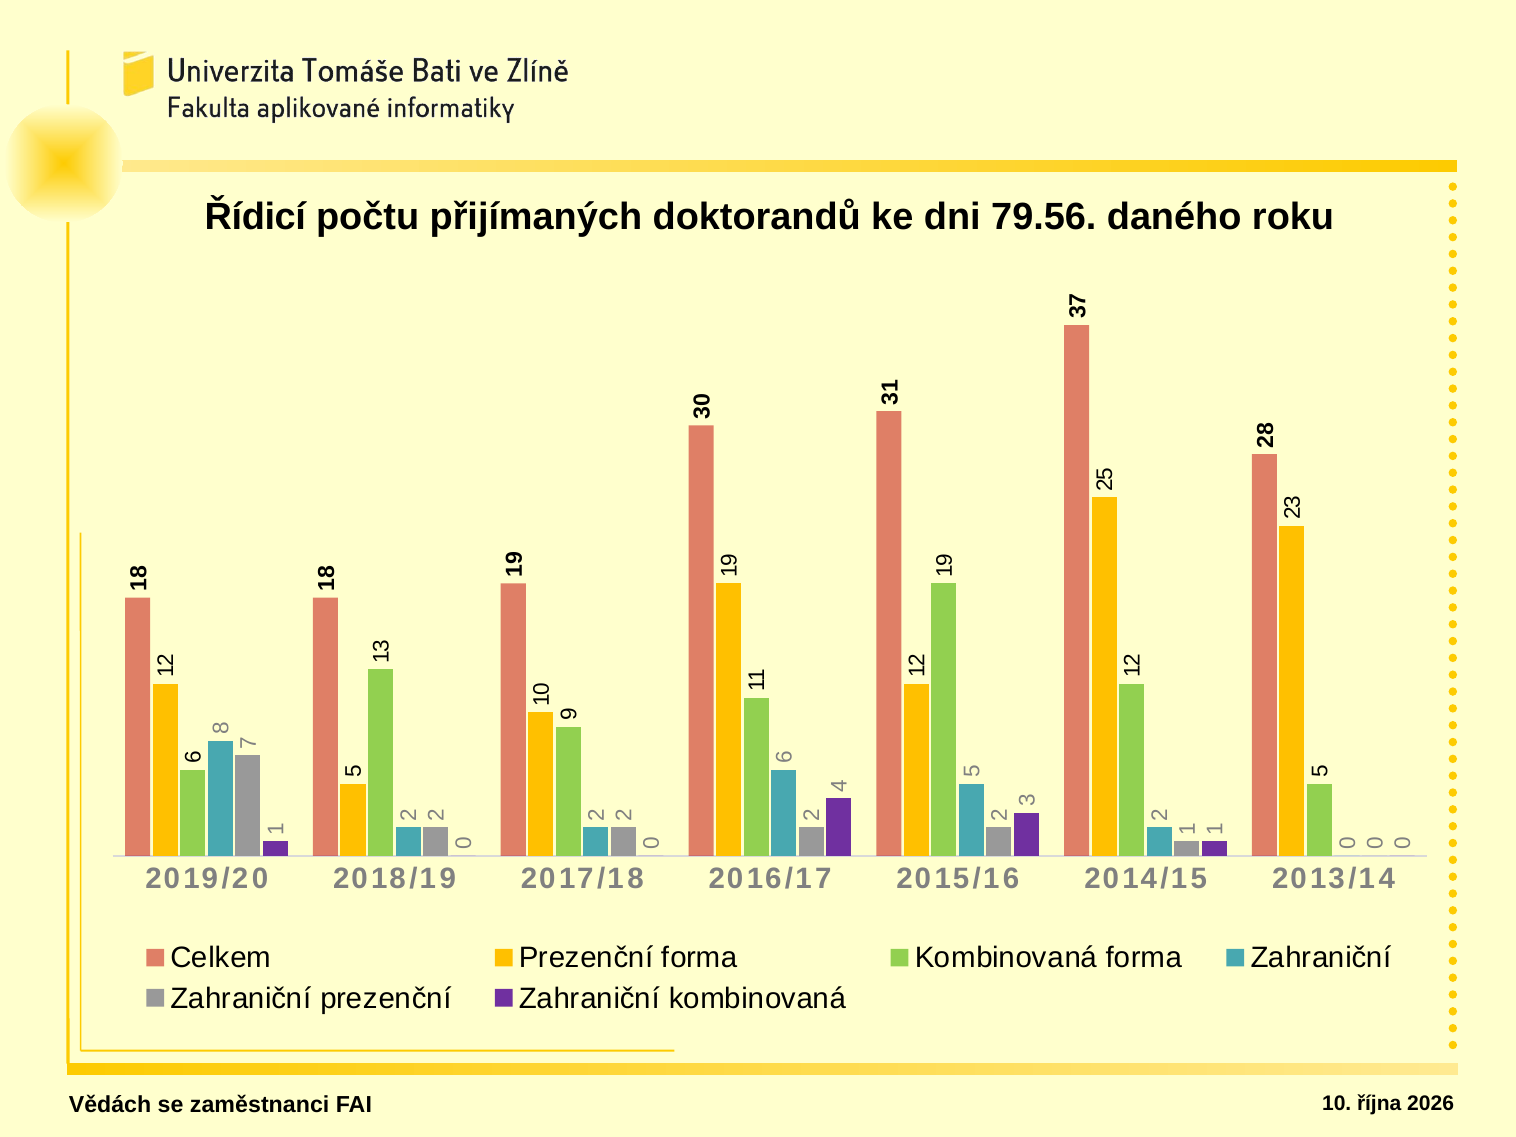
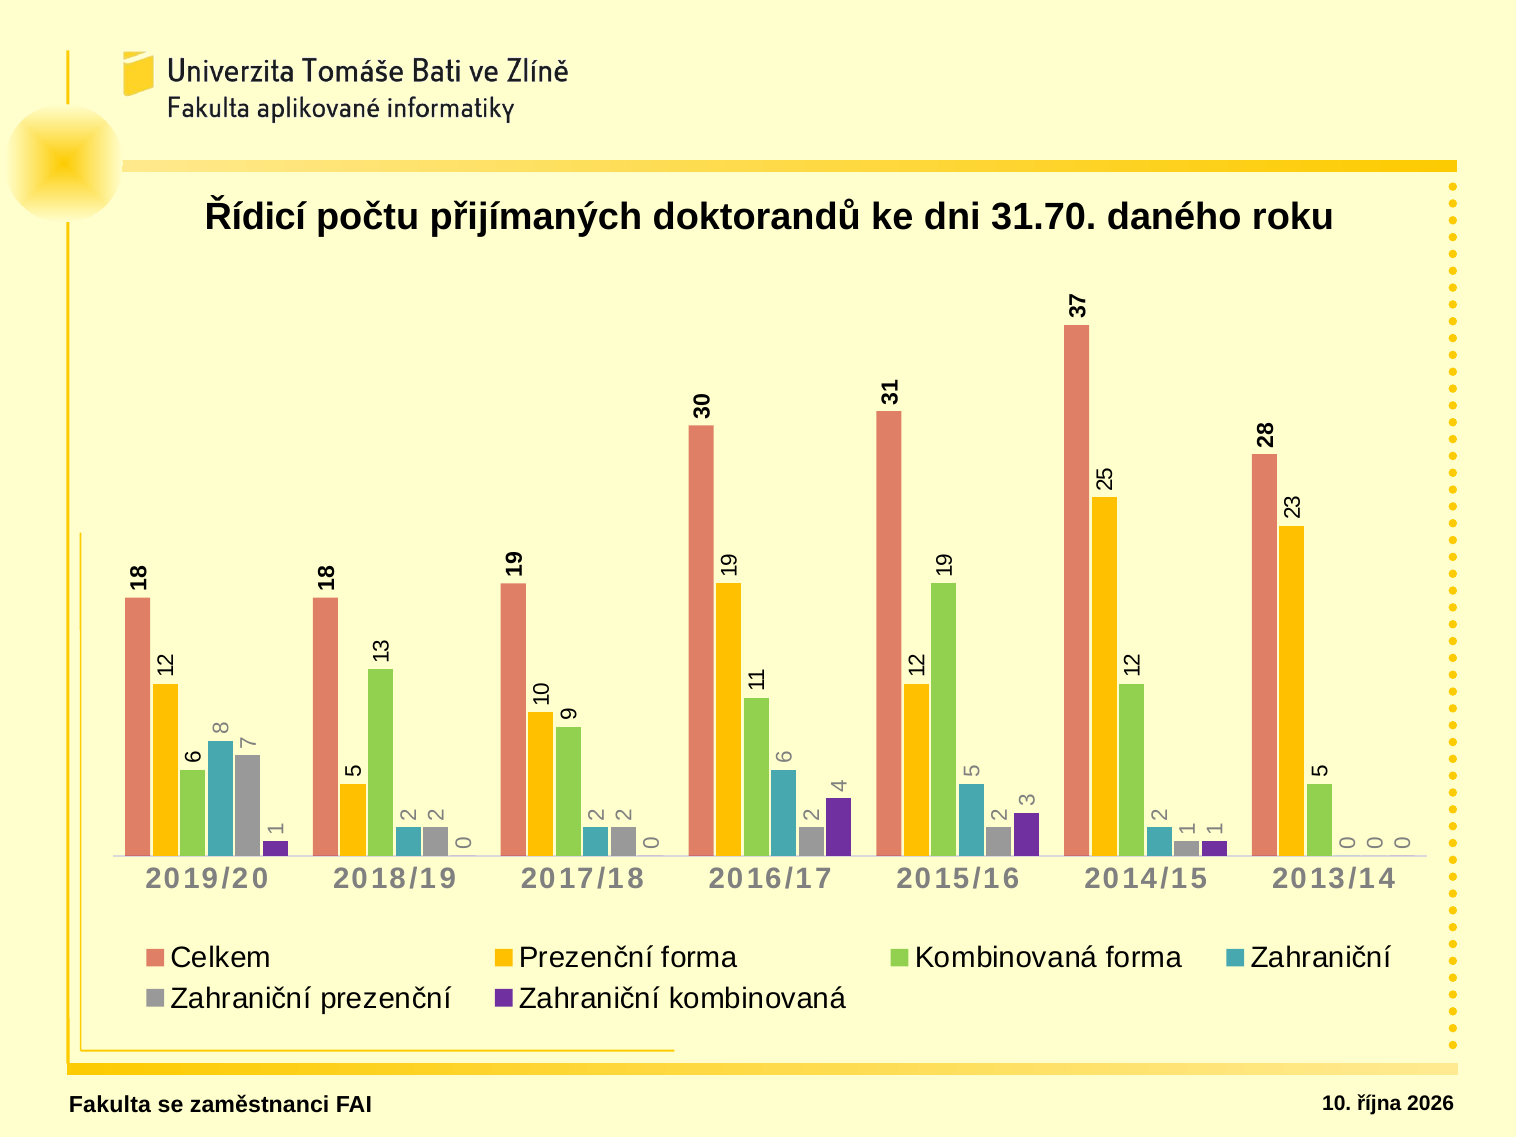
79.56: 79.56 -> 31.70 (1044, 217)
Vědách: Vědách -> Fakulta (110, 1105)
